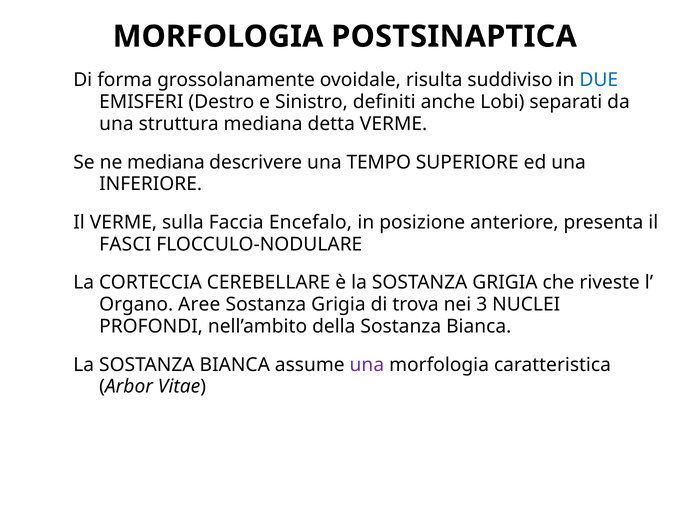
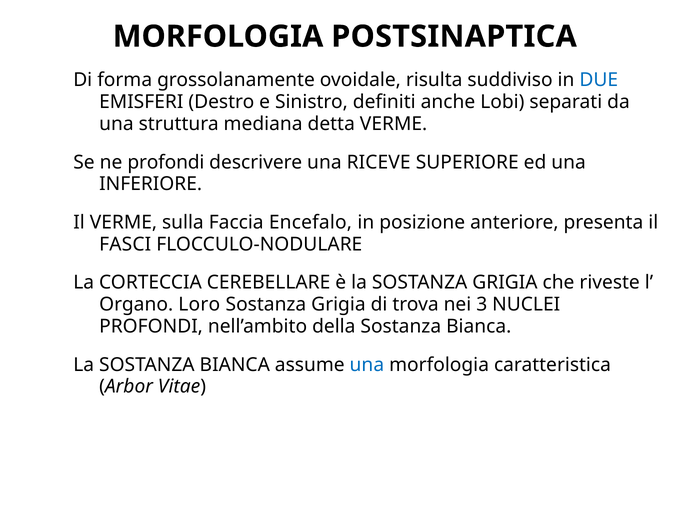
ne mediana: mediana -> profondi (166, 162)
TEMPO: TEMPO -> RICEVE (379, 162)
Aree: Aree -> Loro (199, 304)
una colour: purple -> blue (367, 364)
